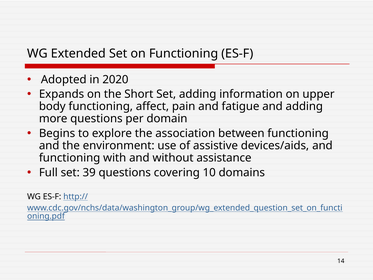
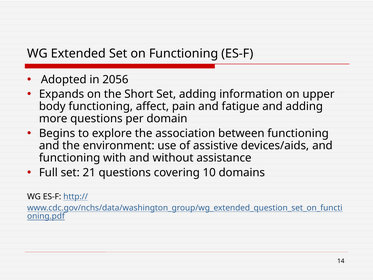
2020: 2020 -> 2056 (115, 79)
39: 39 -> 21 (89, 172)
